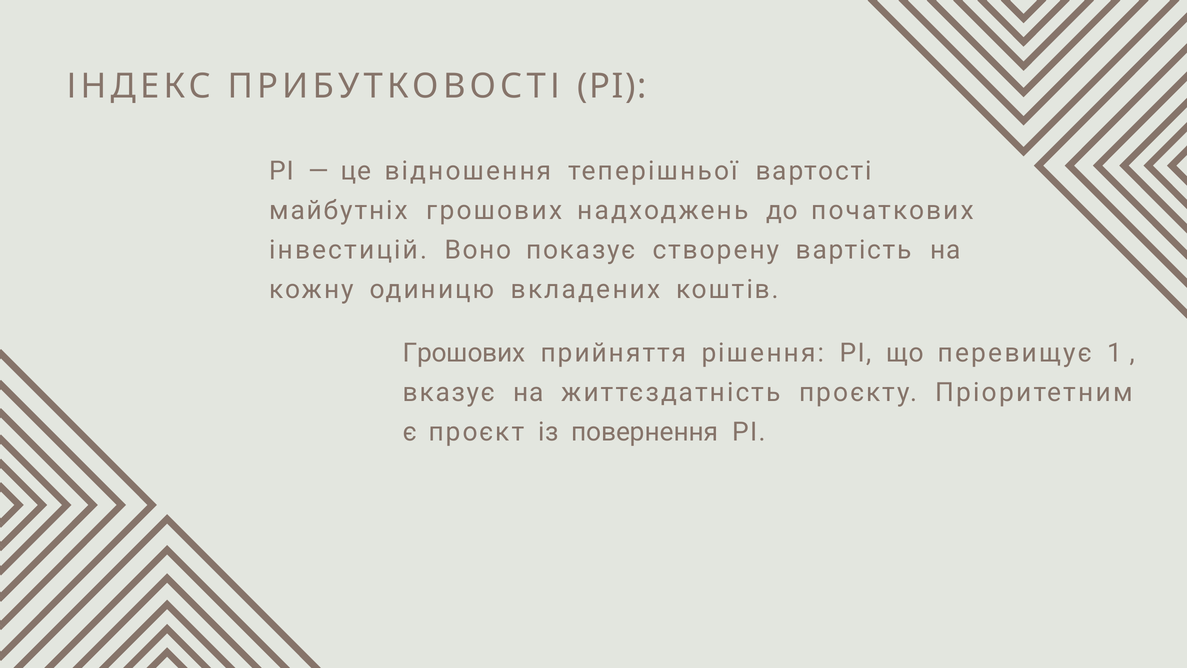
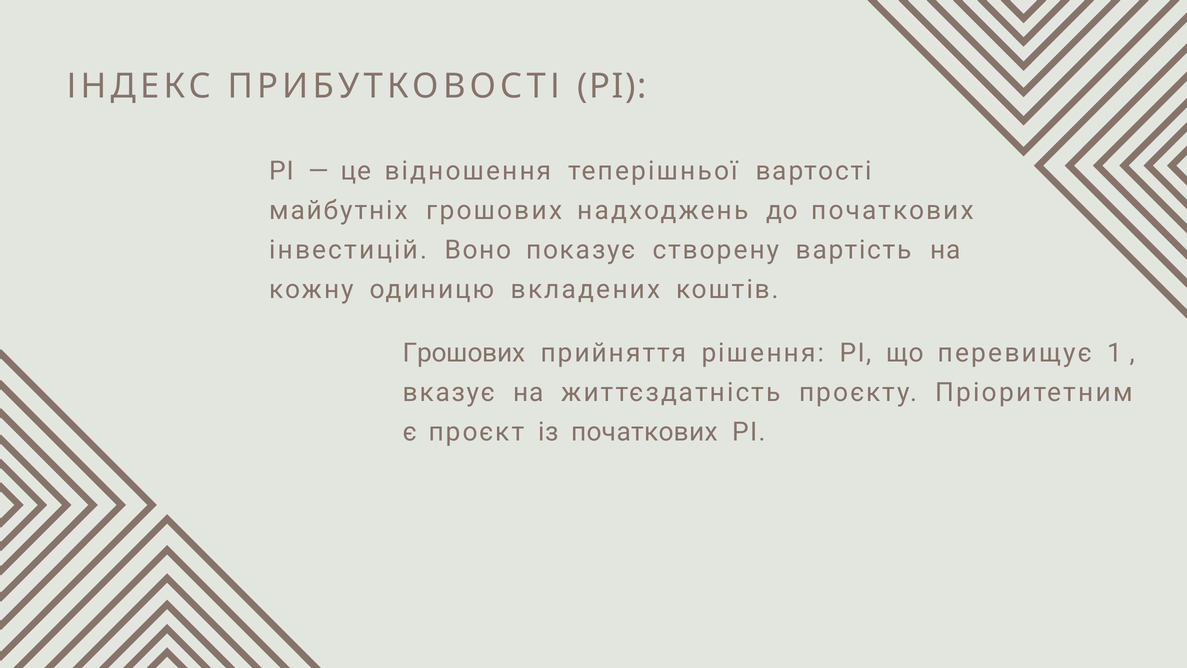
із повернення: повернення -> початкових (644, 432)
